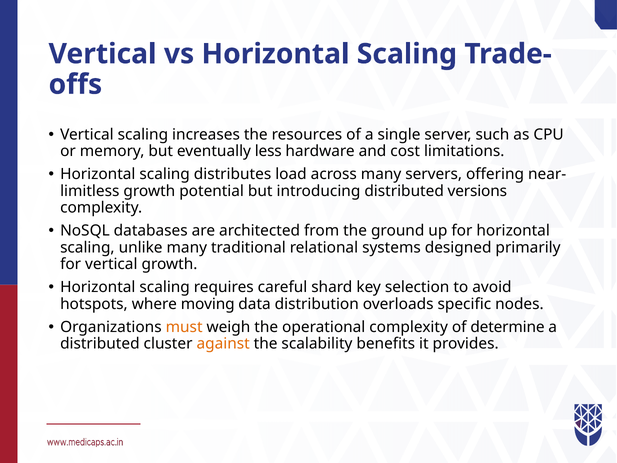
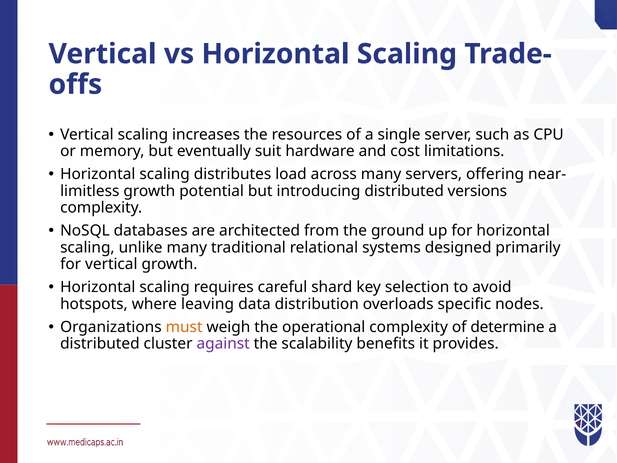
less: less -> suit (268, 151)
moving: moving -> leaving (208, 304)
against colour: orange -> purple (223, 344)
